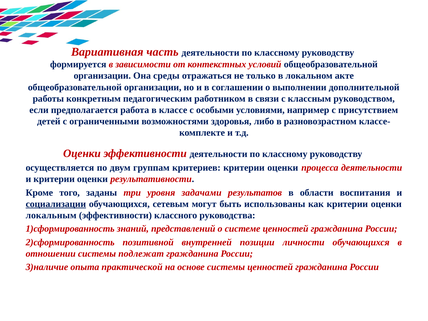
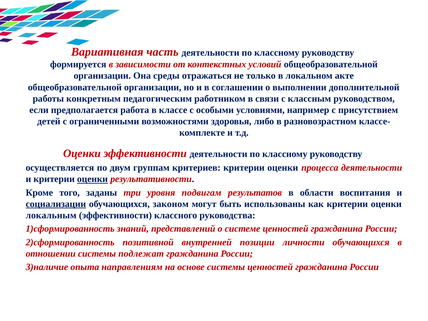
оценки underline: none -> present (92, 179)
задачами: задачами -> подвигам (202, 193)
сетевым: сетевым -> законом (171, 204)
практической: практической -> направлениям (132, 267)
